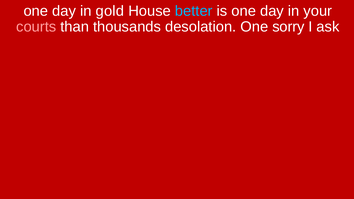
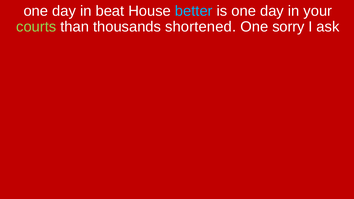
gold: gold -> beat (110, 11)
courts colour: pink -> light green (36, 27)
desolation: desolation -> shortened (201, 27)
